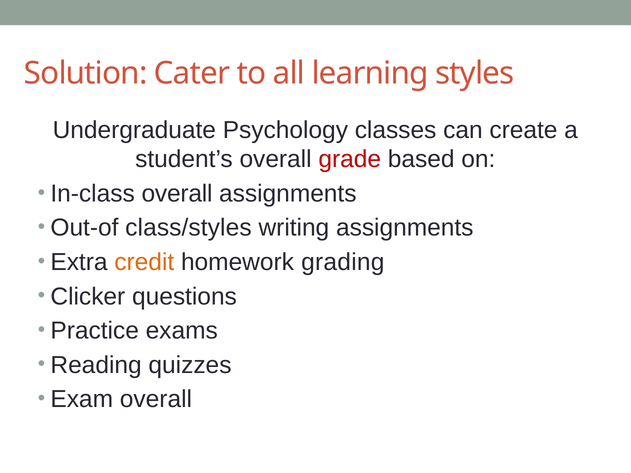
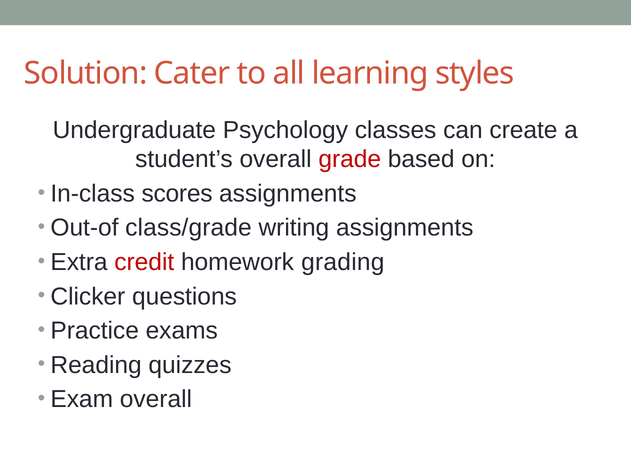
In-class overall: overall -> scores (177, 194)
class/styles: class/styles -> class/grade (188, 228)
credit colour: orange -> red (144, 262)
